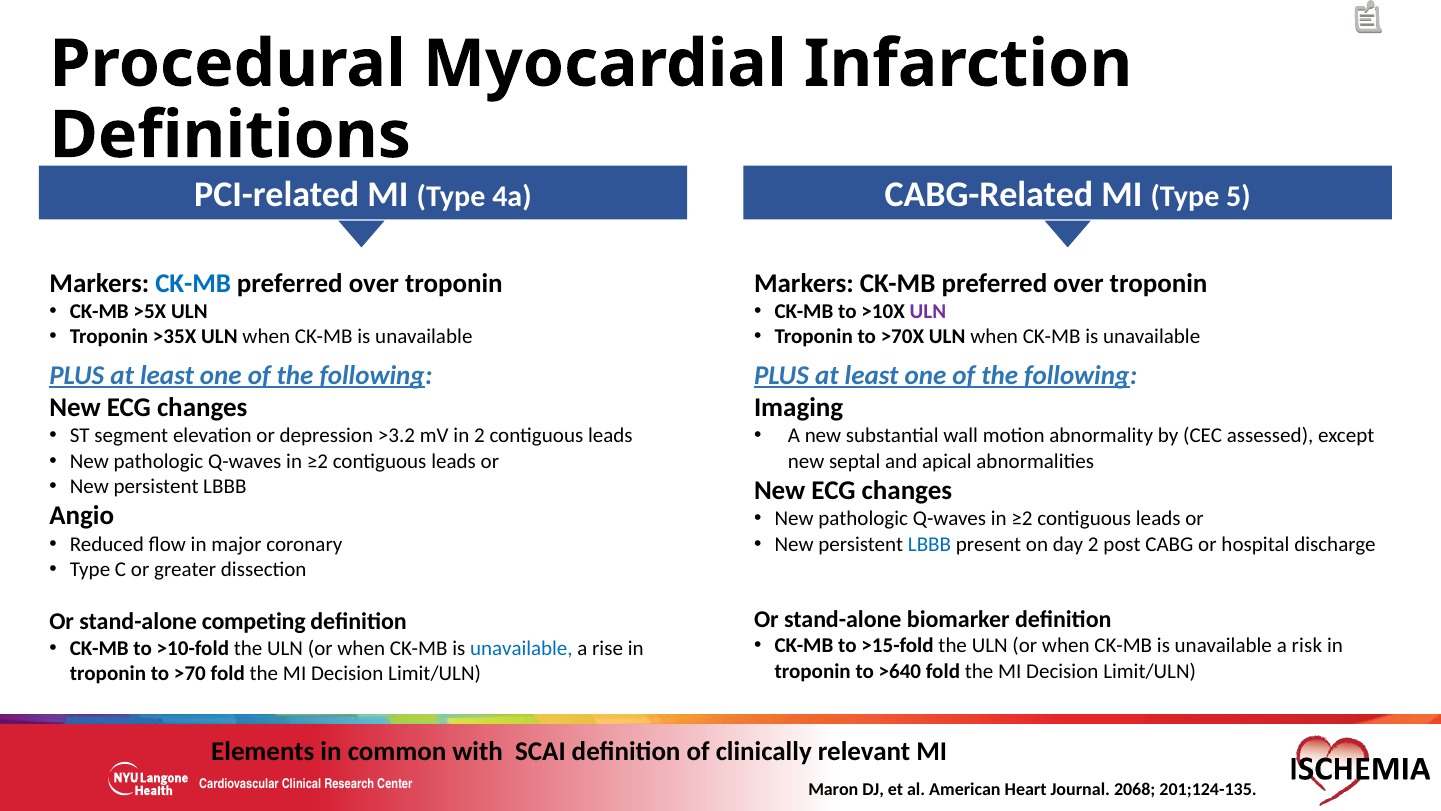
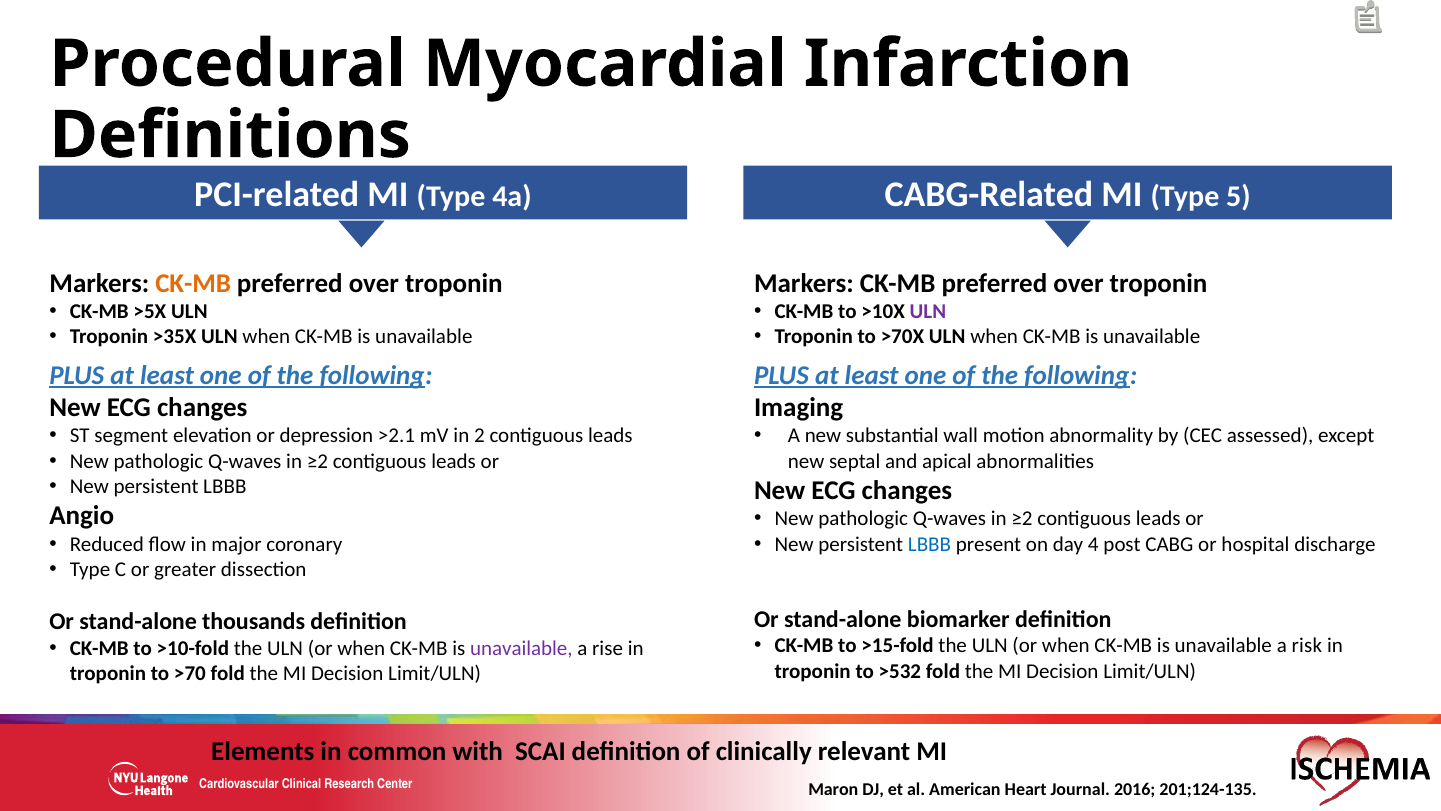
CK-MB colour: blue -> orange (193, 283)
>3.2: >3.2 -> >2.1 (397, 436)
day 2: 2 -> 4 (1093, 544)
competing: competing -> thousands (254, 622)
unavailable colour: blue -> purple (521, 648)
>640: >640 -> >532 (900, 671)
2068: 2068 -> 2016 (1135, 789)
